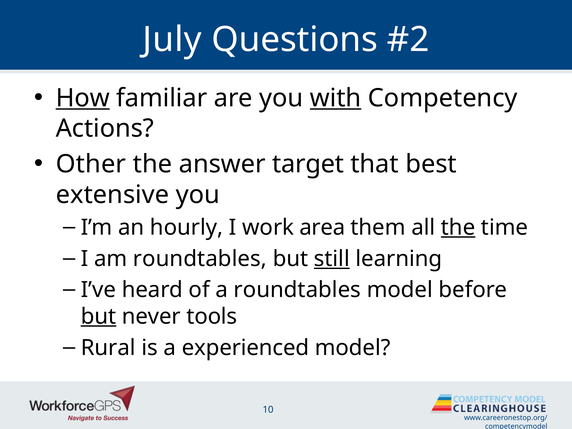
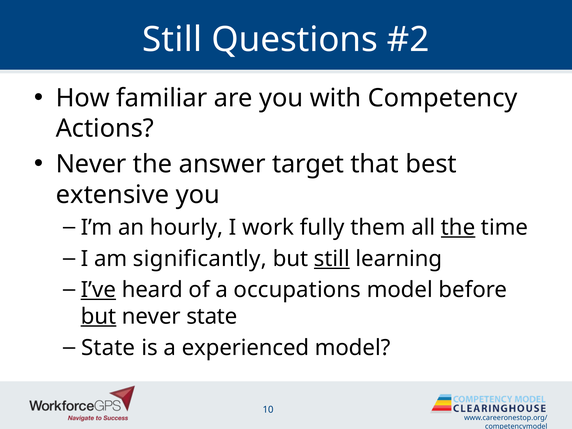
July: July -> Still (172, 40)
How underline: present -> none (83, 98)
with underline: present -> none (336, 98)
Other: Other -> Never (91, 164)
area: area -> fully (322, 228)
am roundtables: roundtables -> significantly (200, 259)
I’ve underline: none -> present (98, 290)
a roundtables: roundtables -> occupations (297, 290)
never tools: tools -> state (212, 317)
Rural: Rural -> State (108, 348)
